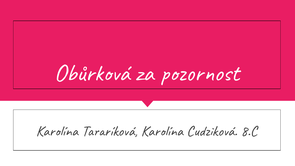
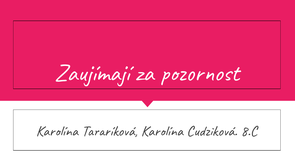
Obůrková: Obůrková -> Zaujímají (92, 73)
